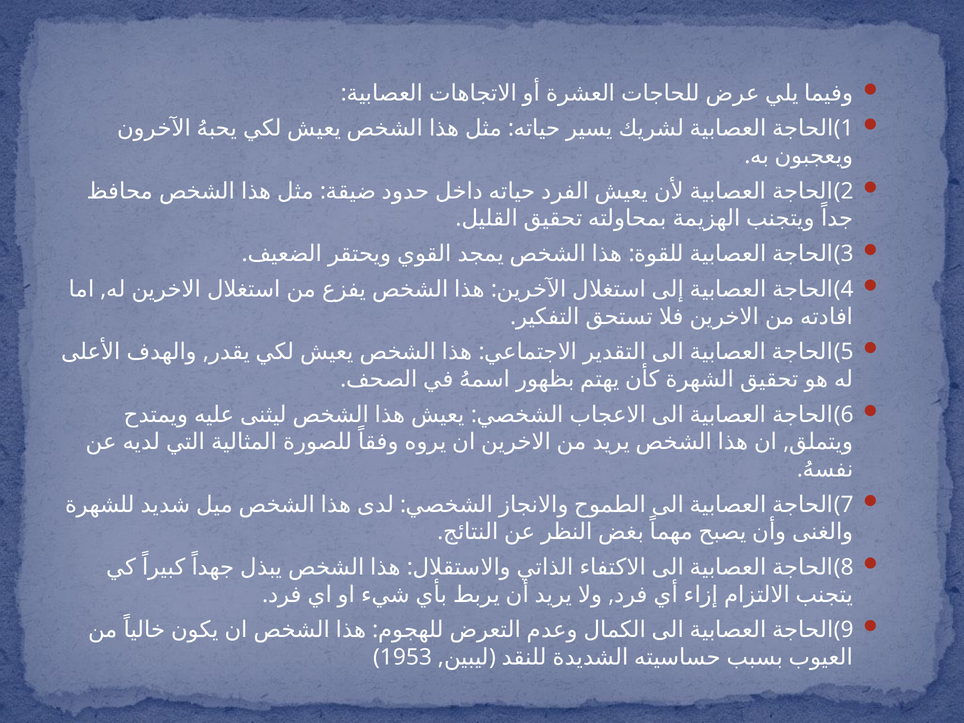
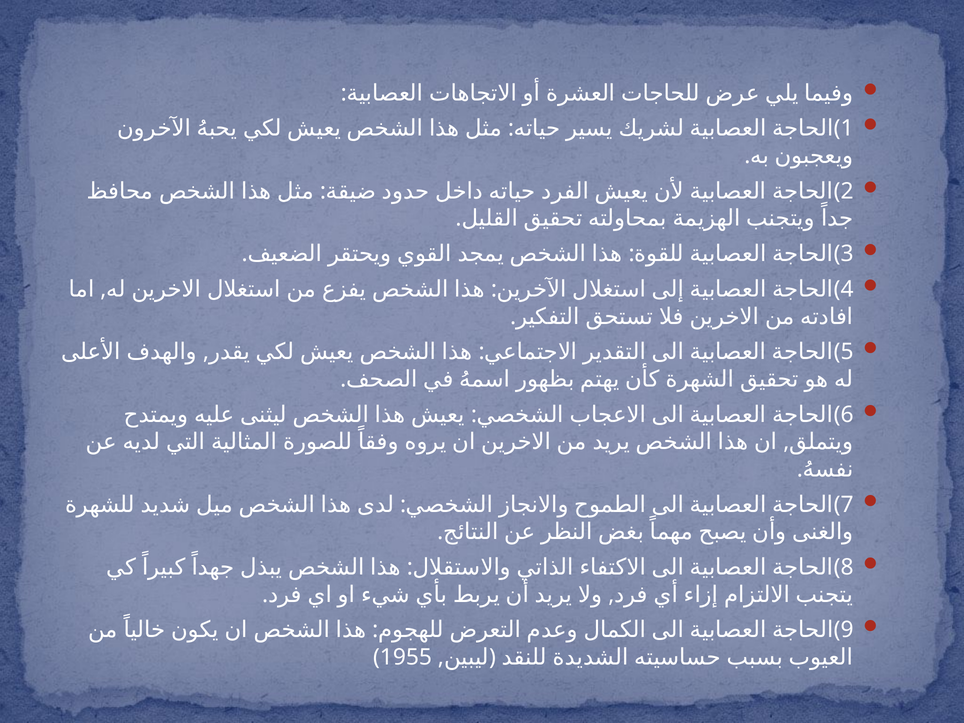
1953: 1953 -> 1955 (406, 657)
